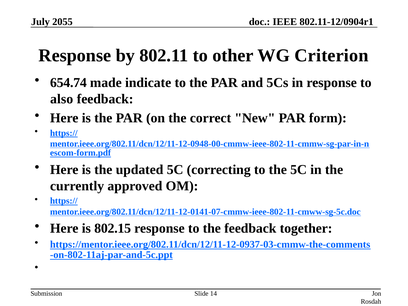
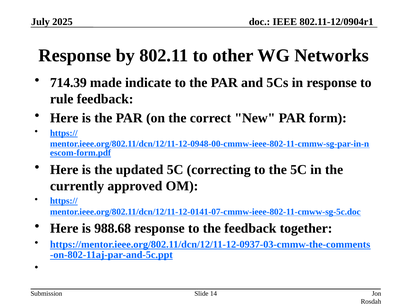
2055: 2055 -> 2025 (62, 22)
Criterion: Criterion -> Networks (332, 56)
654.74: 654.74 -> 714.39 (68, 83)
also: also -> rule (62, 99)
802.15: 802.15 -> 988.68 (113, 229)
